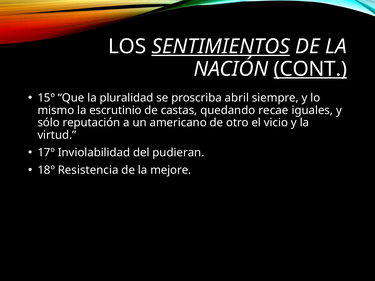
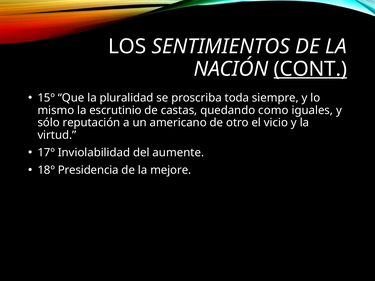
SENTIMIENTOS underline: present -> none (221, 46)
abril: abril -> toda (237, 98)
recae: recae -> como (273, 110)
pudieran: pudieran -> aumente (178, 153)
Resistencia: Resistencia -> Presidencia (88, 170)
